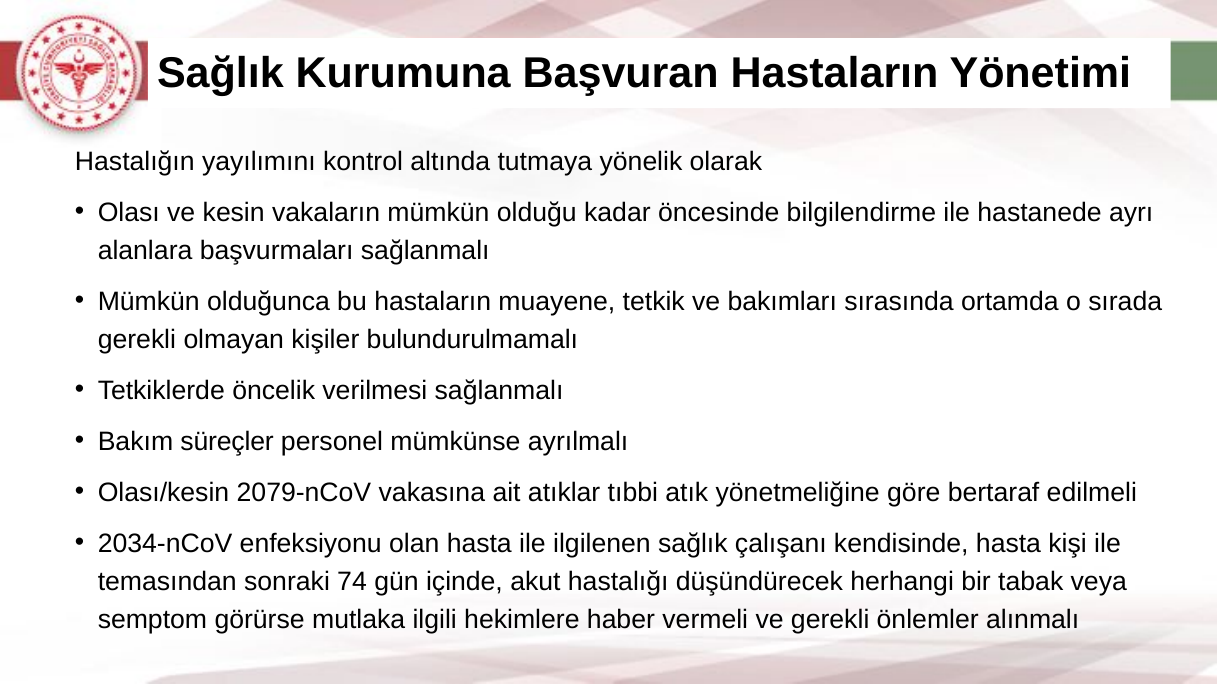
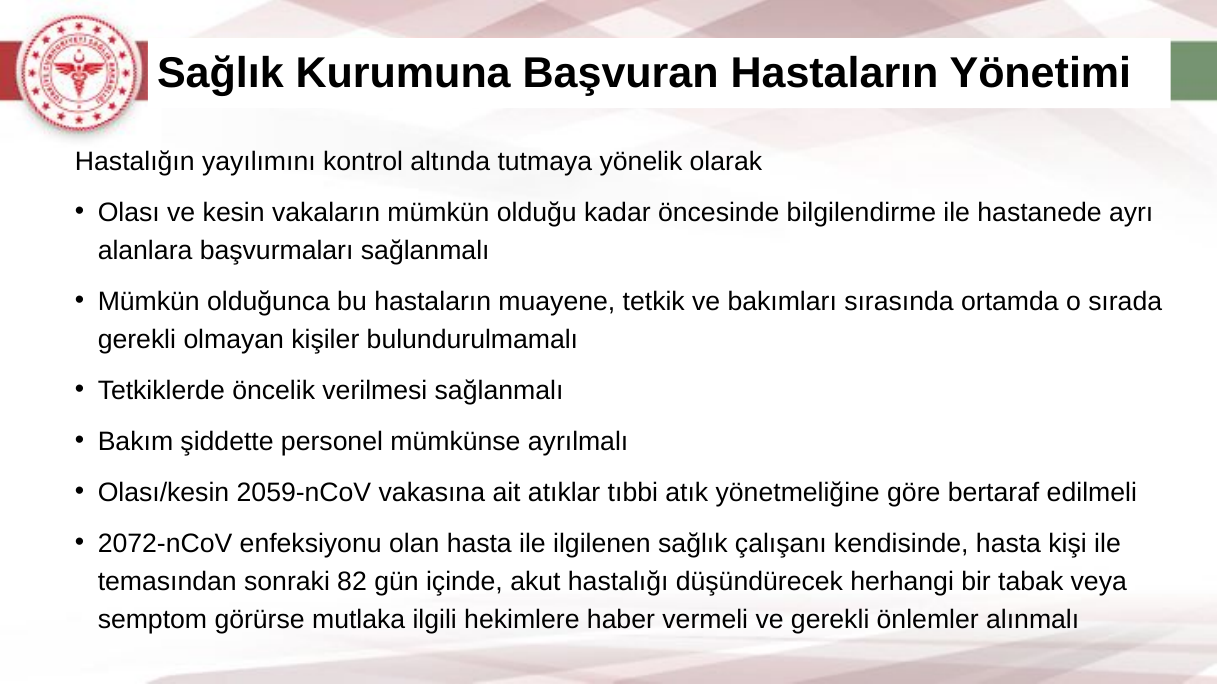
süreçler: süreçler -> şiddette (227, 442)
2079-nCoV: 2079-nCoV -> 2059-nCoV (304, 493)
2034-nCoV: 2034-nCoV -> 2072-nCoV (165, 544)
74: 74 -> 82 (352, 582)
